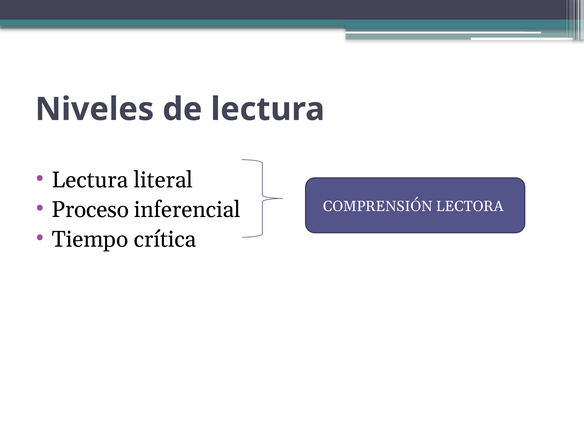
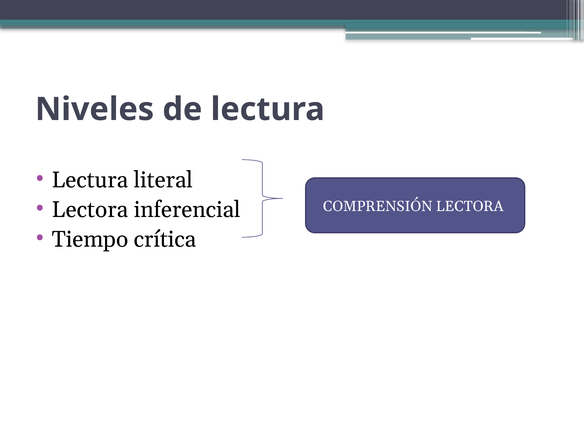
Proceso: Proceso -> Lectora (90, 210)
